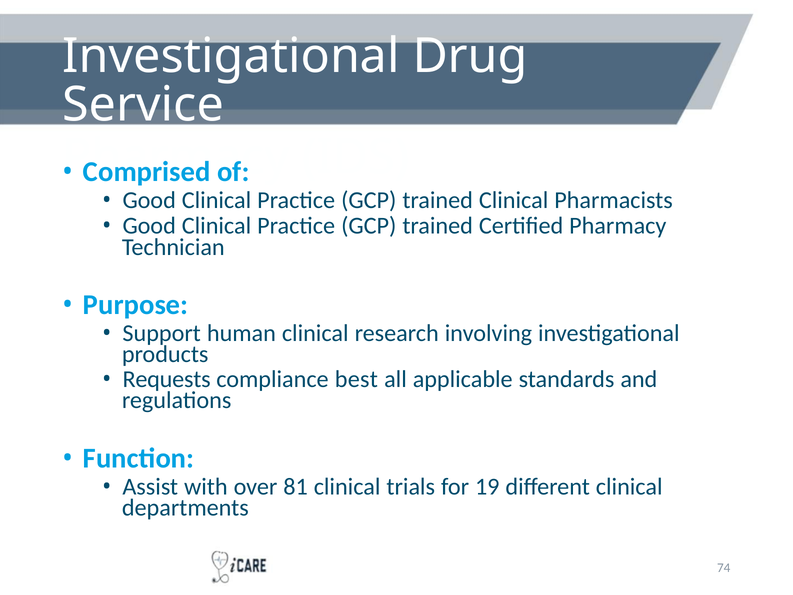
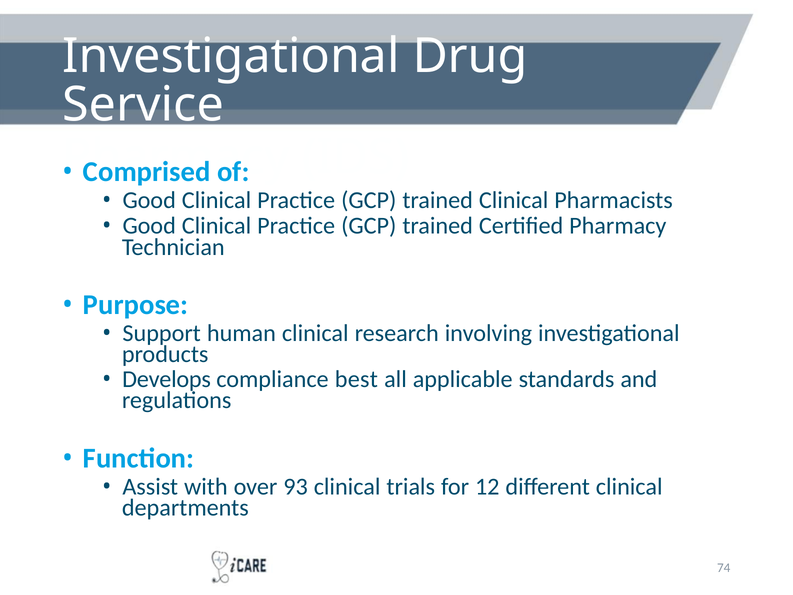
Requests: Requests -> Develops (167, 379)
81: 81 -> 93 (296, 486)
19: 19 -> 12 (487, 486)
